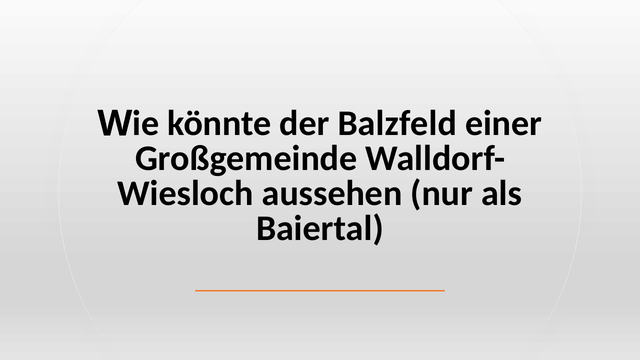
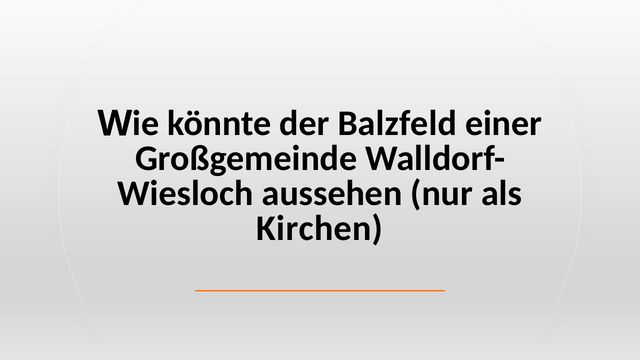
Baiertal: Baiertal -> Kirchen (320, 229)
